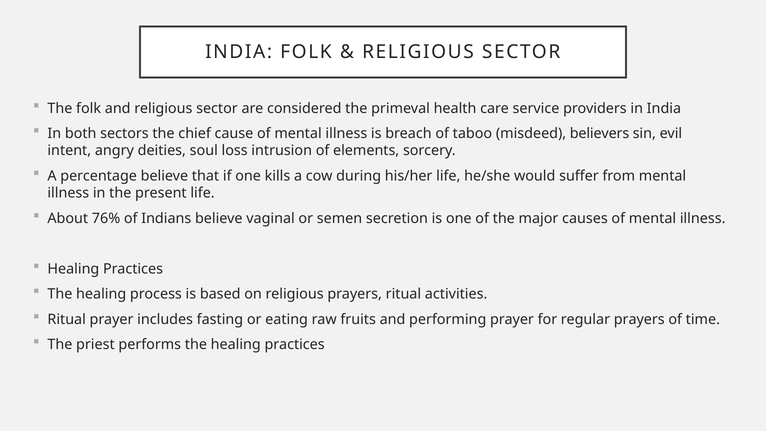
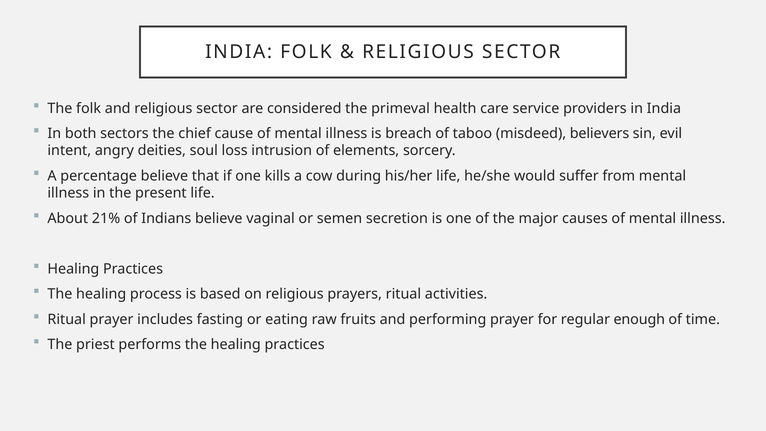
76%: 76% -> 21% (106, 218)
regular prayers: prayers -> enough (639, 319)
